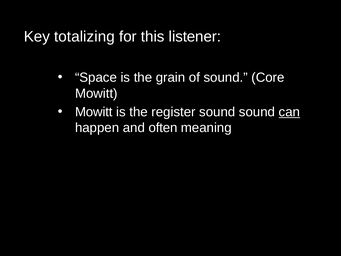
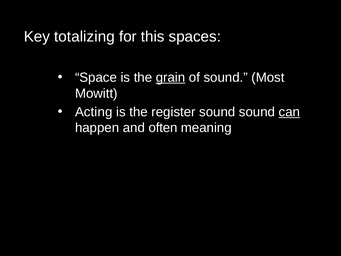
listener: listener -> spaces (195, 37)
grain underline: none -> present (171, 77)
Core: Core -> Most (268, 77)
Mowitt: Mowitt -> Acting (94, 112)
